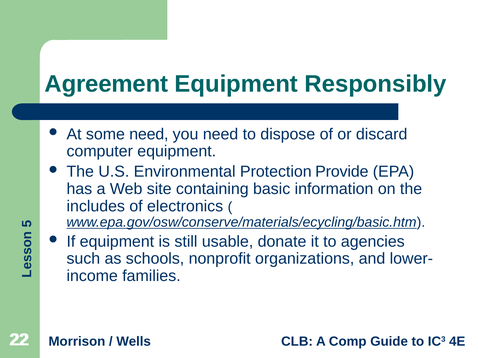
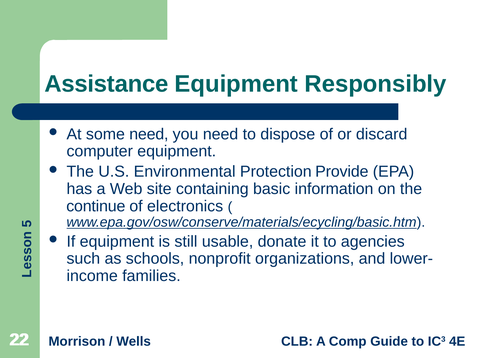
Agreement: Agreement -> Assistance (106, 84)
includes: includes -> continue (96, 206)
